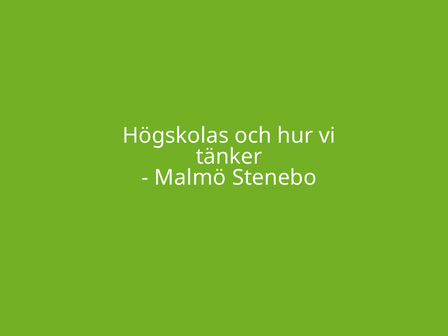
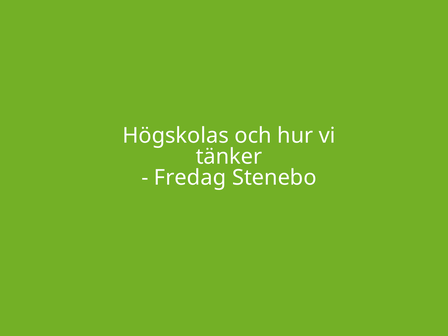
Malmö: Malmö -> Fredag (190, 178)
